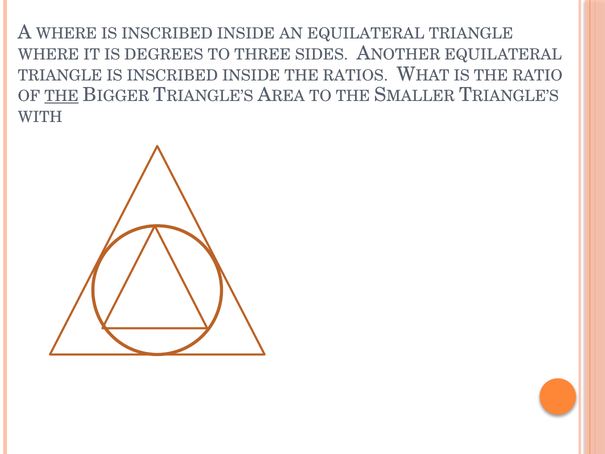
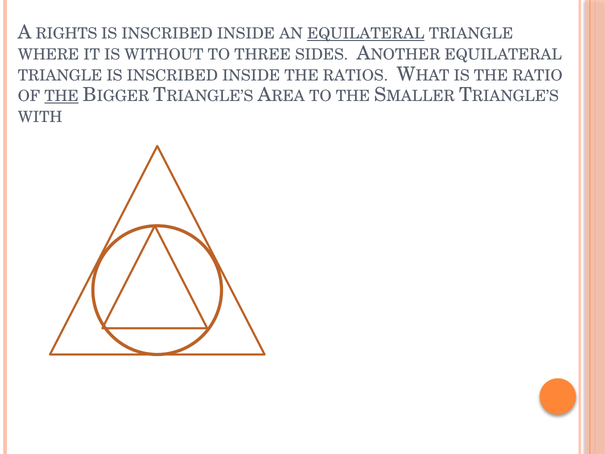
A WHERE: WHERE -> RIGHTS (67, 34)
EQUILATERAL underline: none -> present (366, 34)
DEGREES: DEGREES -> WITHOUT (164, 55)
